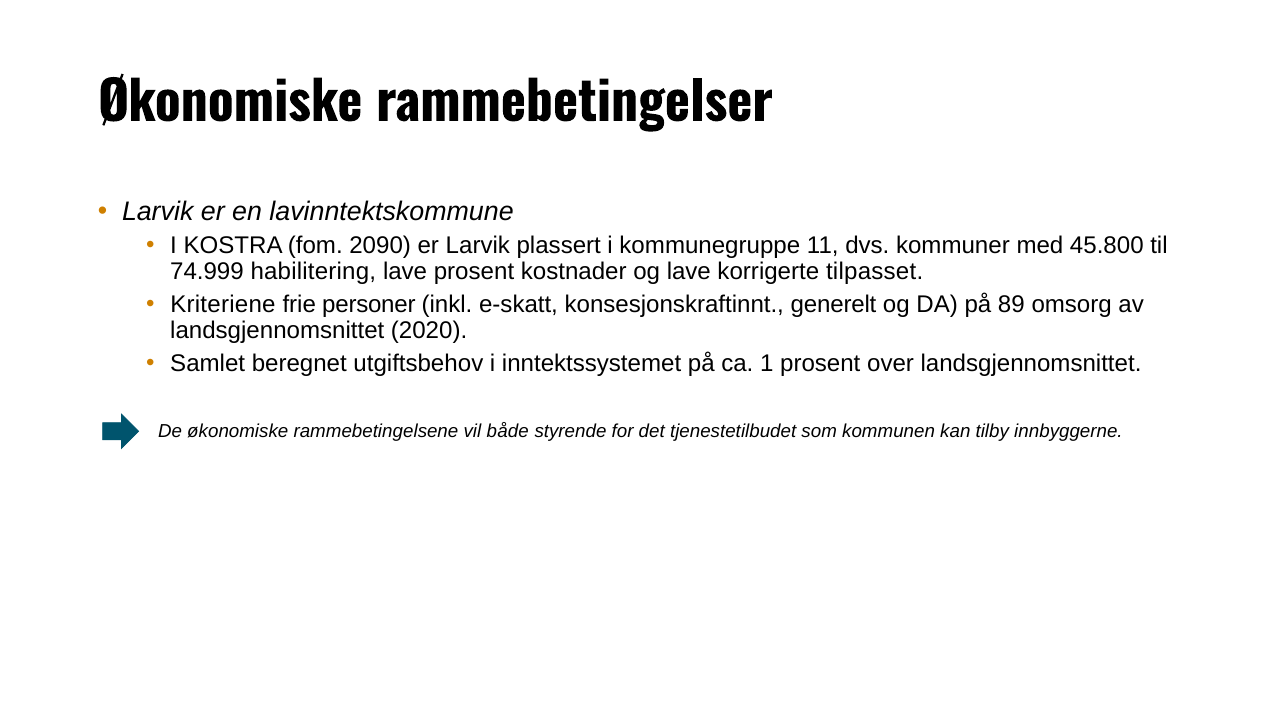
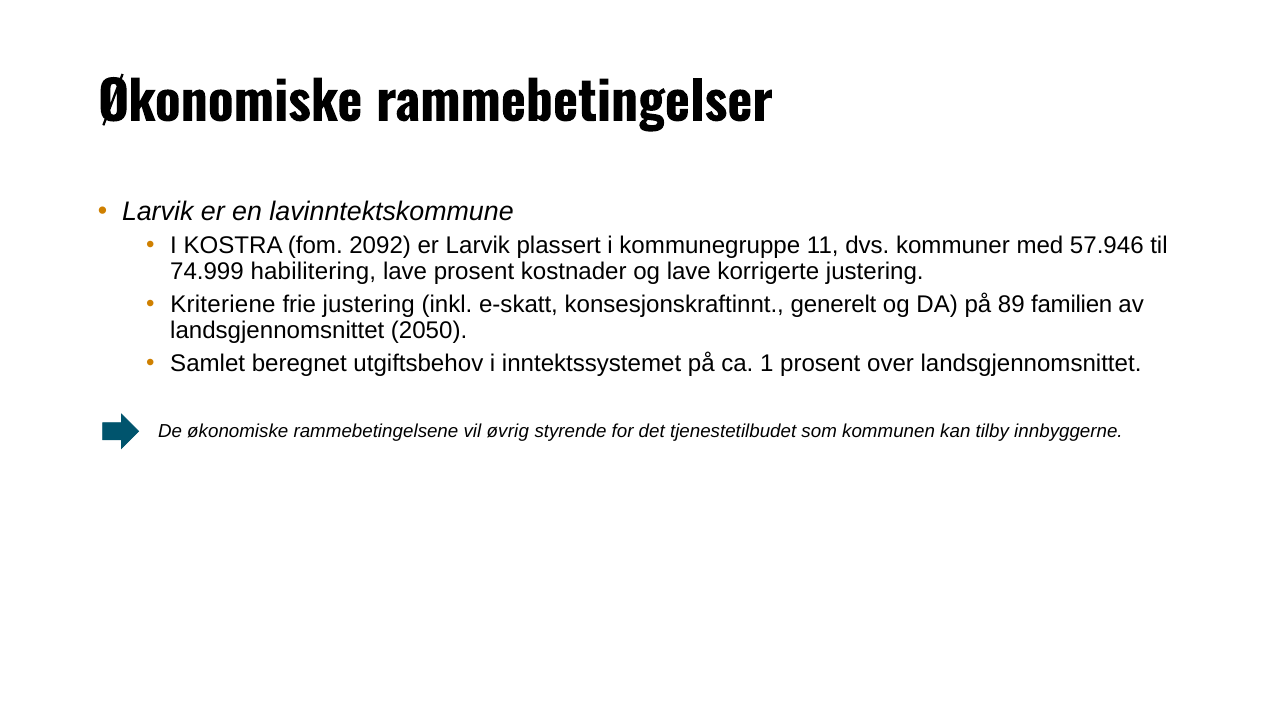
2090: 2090 -> 2092 (380, 246)
45.800: 45.800 -> 57.946 (1107, 246)
korrigerte tilpasset: tilpasset -> justering (875, 272)
frie personer: personer -> justering (369, 304)
omsorg: omsorg -> familien (1072, 304)
2020: 2020 -> 2050 (429, 330)
både: både -> øvrig (508, 431)
